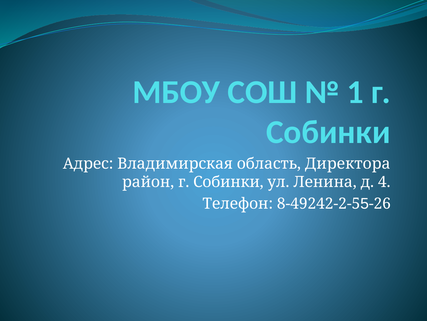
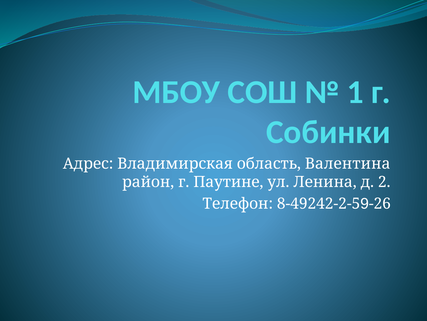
Директора: Директора -> Валентина (348, 163)
район г Собинки: Собинки -> Паутине (228, 182)
4: 4 -> 2 (384, 182)
5: 5 -> 9 (365, 203)
